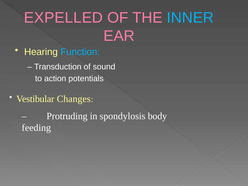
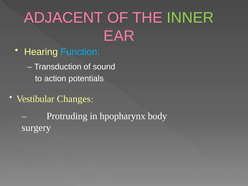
EXPELLED: EXPELLED -> ADJACENT (64, 18)
INNER colour: light blue -> light green (190, 18)
spondylosis: spondylosis -> hpopharynx (123, 116)
feeding: feeding -> surgery (36, 128)
